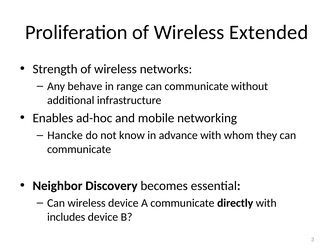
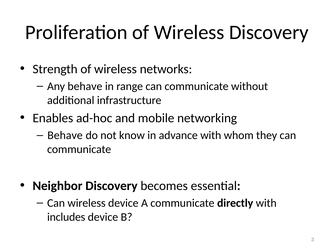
Wireless Extended: Extended -> Discovery (269, 32)
Hancke: Hancke -> Behave (65, 135)
